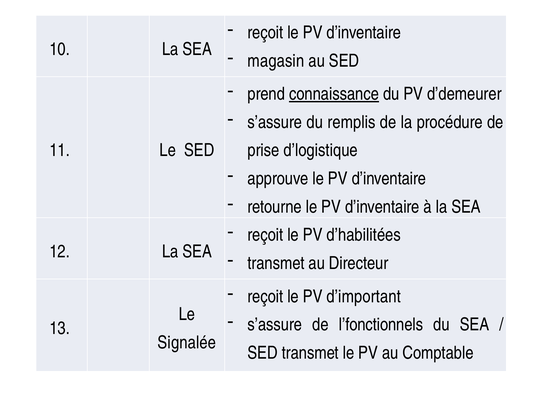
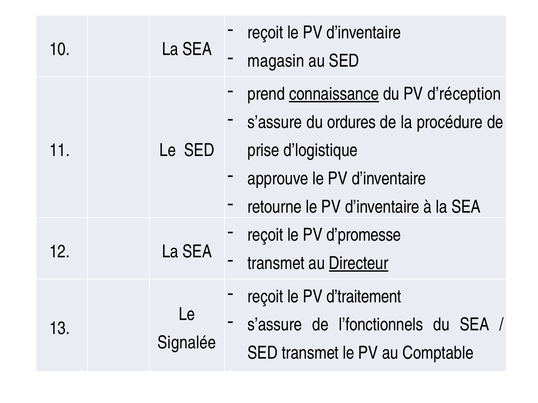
d’demeurer: d’demeurer -> d’réception (464, 94)
remplis: remplis -> ordures (352, 122)
d’habilitées: d’habilitées -> d’promesse (364, 235)
Directeur underline: none -> present (359, 264)
d’important: d’important -> d’traitement (364, 297)
